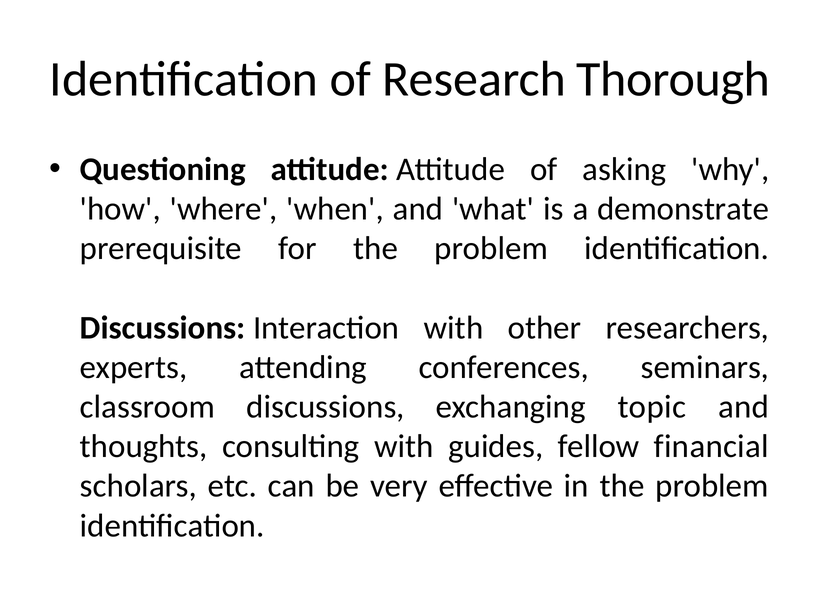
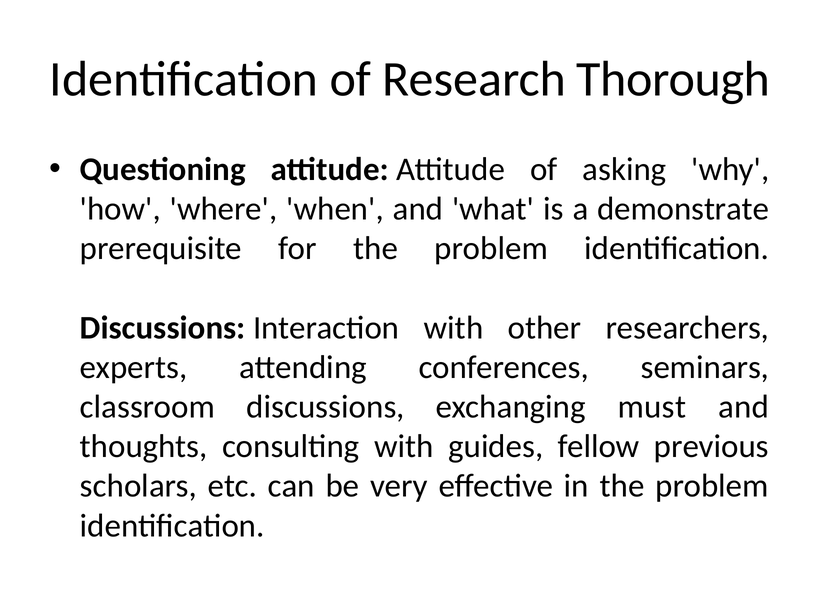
topic: topic -> must (652, 407)
financial: financial -> previous (711, 447)
